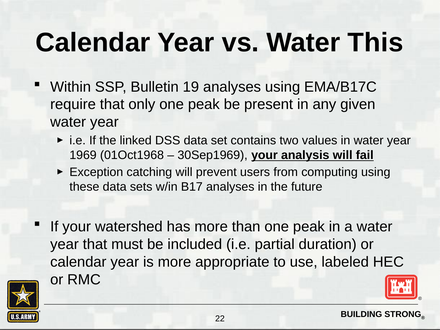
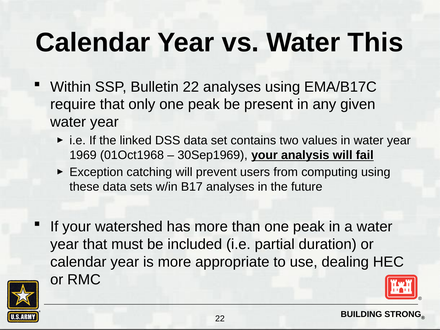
Bulletin 19: 19 -> 22 (191, 87)
labeled: labeled -> dealing (345, 262)
